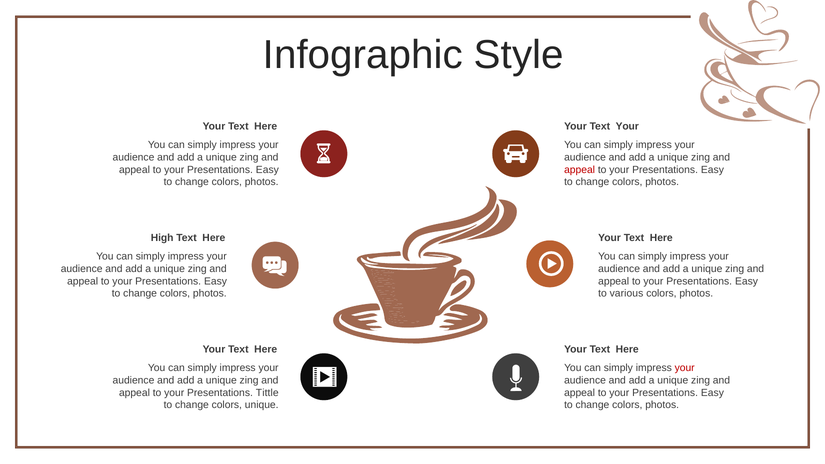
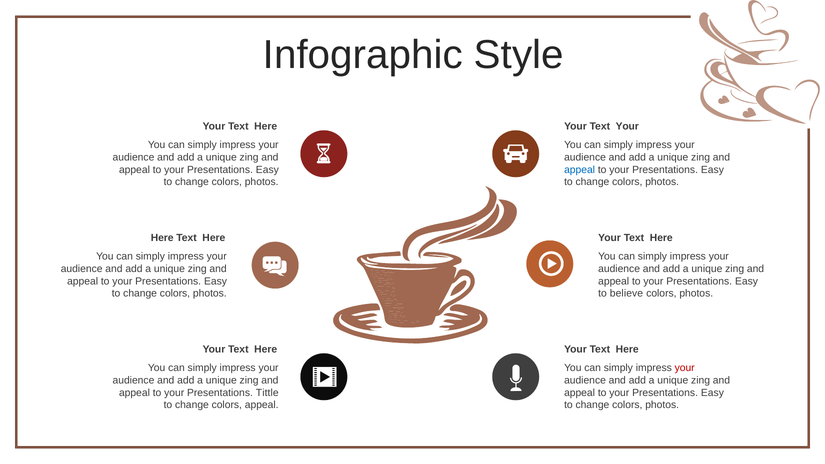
appeal colour: red -> blue (580, 170)
High: High -> Here (162, 238)
various: various -> believe (626, 294)
colors unique: unique -> appeal (262, 405)
